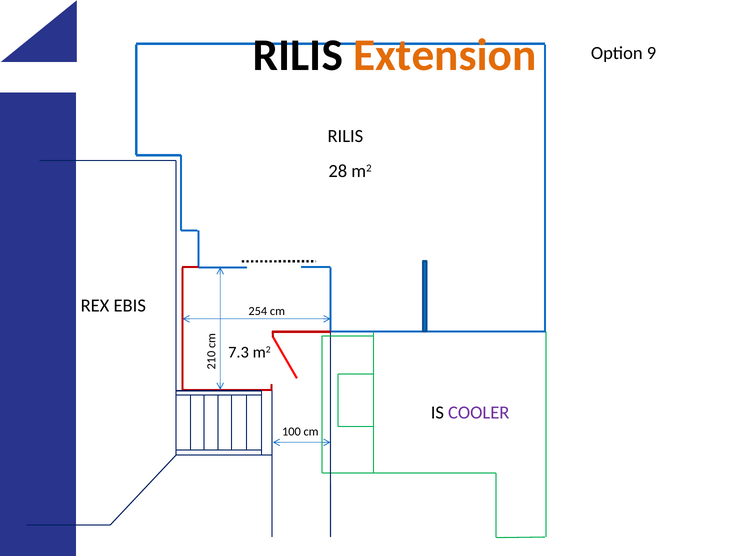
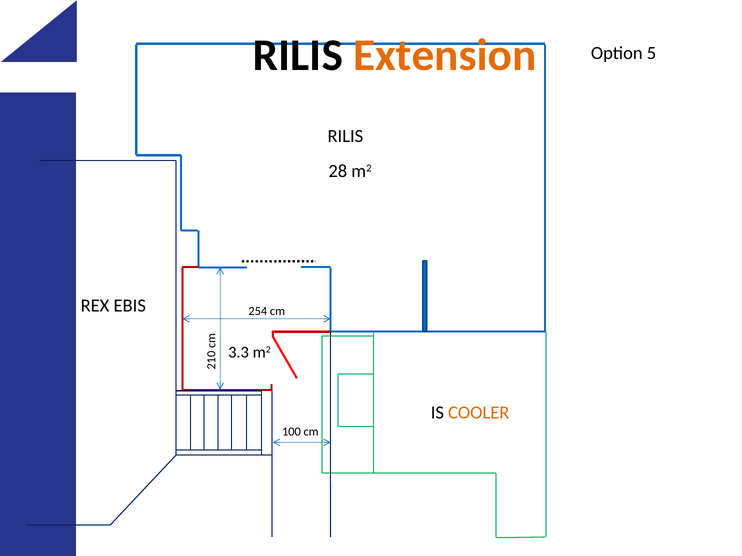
9: 9 -> 5 (651, 53)
7.3: 7.3 -> 3.3 (239, 353)
COOLER colour: purple -> orange (479, 413)
